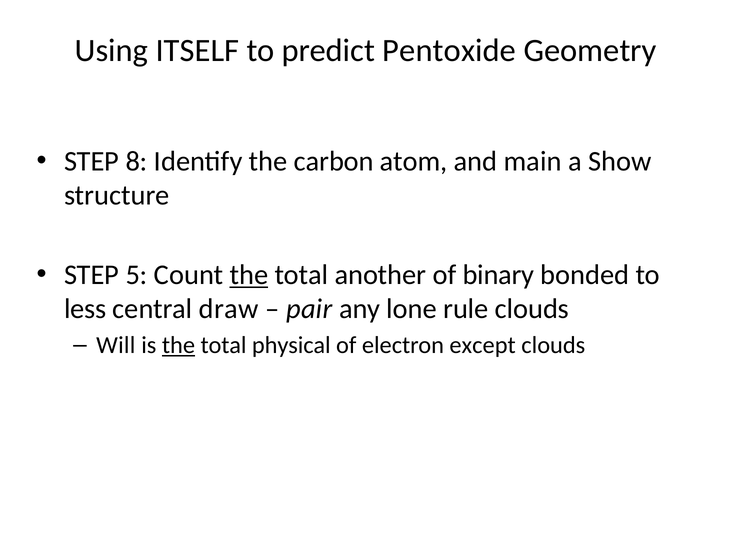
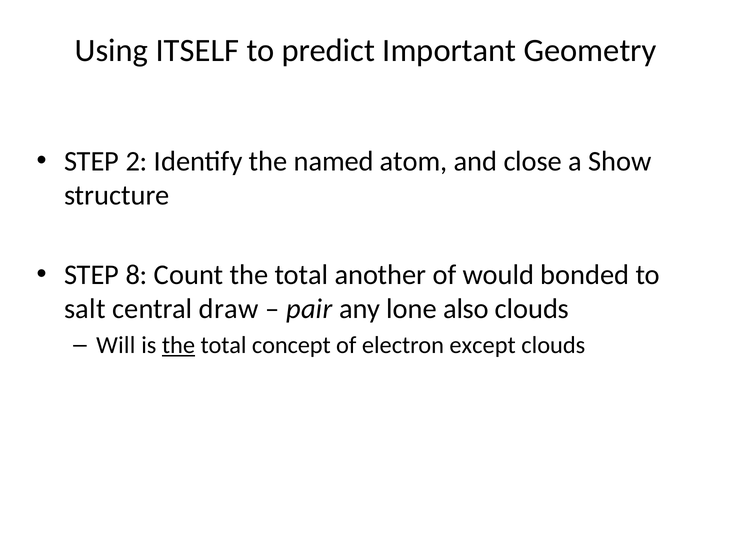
Pentoxide: Pentoxide -> Important (449, 50)
8: 8 -> 2 (137, 161)
carbon: carbon -> named (334, 161)
main: main -> close (533, 161)
5: 5 -> 8 (137, 275)
the underline: present -> none (249, 275)
binary: binary -> would (498, 275)
less: less -> salt (85, 309)
rule: rule -> also (466, 309)
physical: physical -> concept (291, 345)
